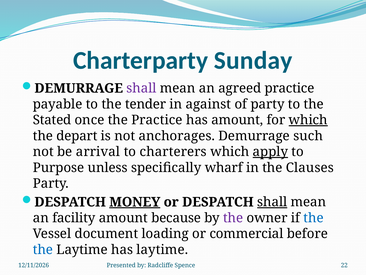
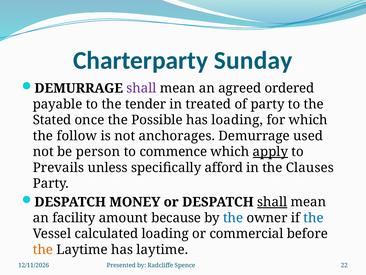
agreed practice: practice -> ordered (289, 88)
against: against -> treated (208, 104)
the Practice: Practice -> Possible (157, 120)
has amount: amount -> loading (237, 120)
which underline: present -> none (308, 120)
depart: depart -> follow (77, 136)
such: such -> used (308, 136)
arrival: arrival -> person (98, 152)
charterers: charterers -> commence (173, 152)
Purpose: Purpose -> Prevails (58, 167)
wharf: wharf -> afford (224, 167)
MONEY underline: present -> none (135, 202)
the colour: purple -> blue (233, 218)
document: document -> calculated (106, 233)
the colour: blue -> orange (43, 249)
